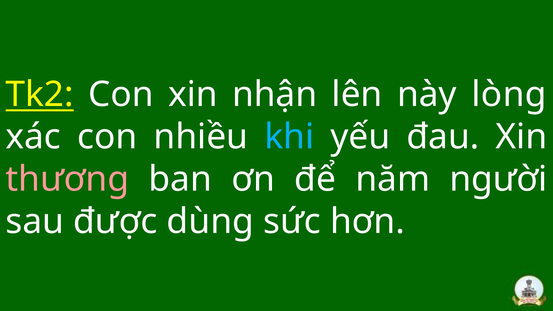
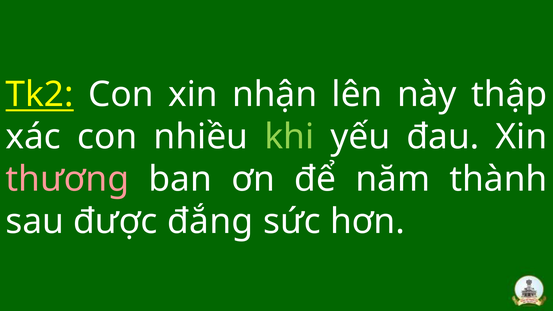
lòng: lòng -> thập (509, 94)
khi colour: light blue -> light green (289, 137)
người: người -> thành (498, 179)
dùng: dùng -> đắng (210, 222)
